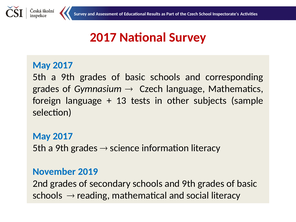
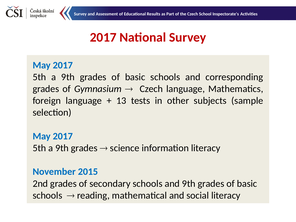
2019: 2019 -> 2015 (88, 172)
